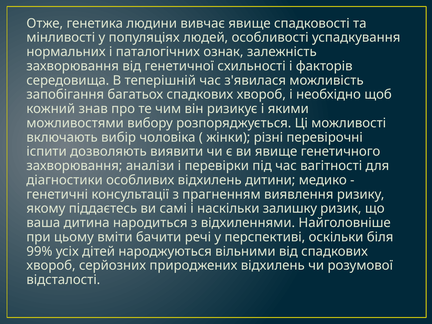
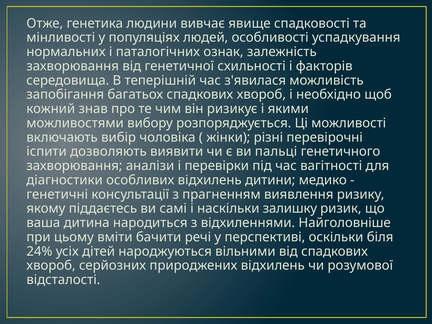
ви явище: явище -> пальці (276, 152)
99%: 99% -> 24% (39, 251)
